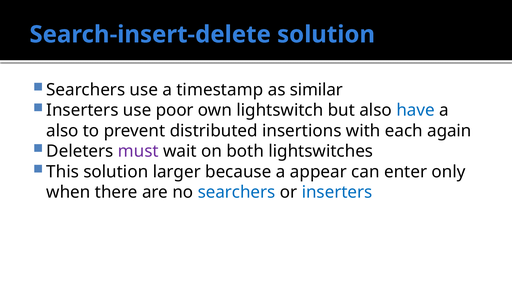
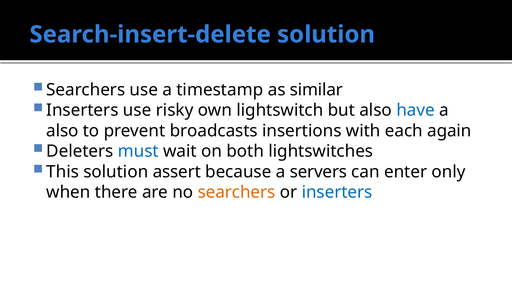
poor: poor -> risky (175, 110)
distributed: distributed -> broadcasts (214, 131)
must colour: purple -> blue (138, 151)
larger: larger -> assert (177, 172)
appear: appear -> servers (318, 172)
searchers colour: blue -> orange (237, 192)
